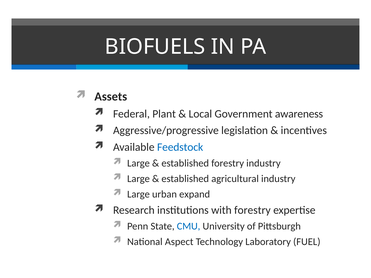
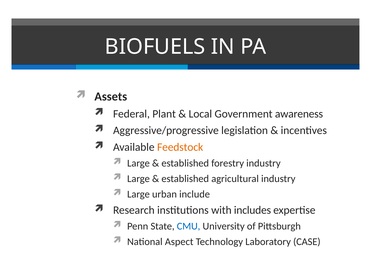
Feedstock colour: blue -> orange (180, 147)
expand: expand -> include (195, 194)
with forestry: forestry -> includes (252, 210)
FUEL: FUEL -> CASE (307, 242)
